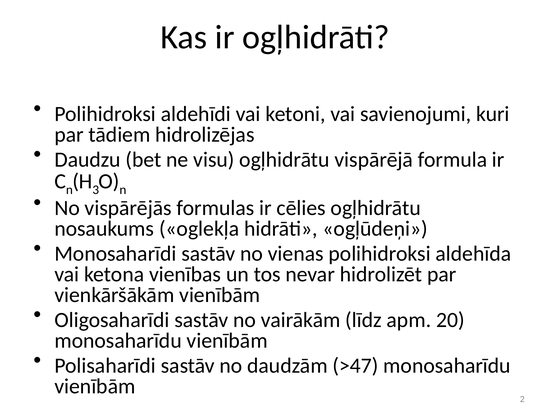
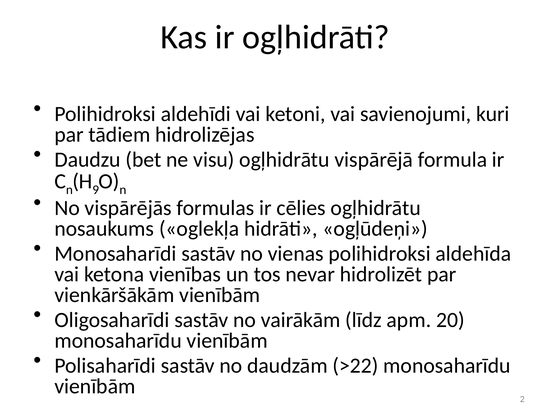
3: 3 -> 9 (96, 190)
>47: >47 -> >22 (355, 366)
